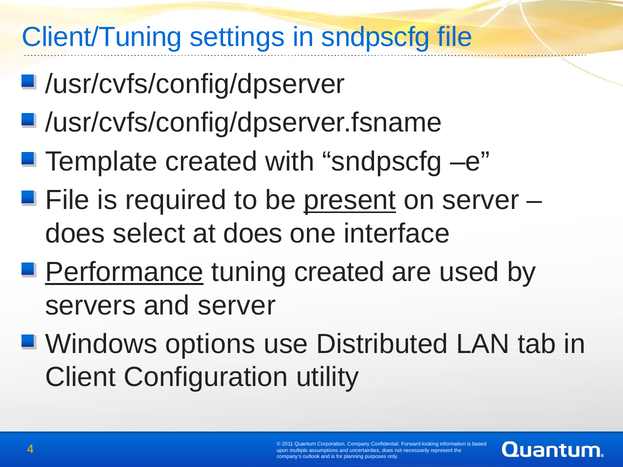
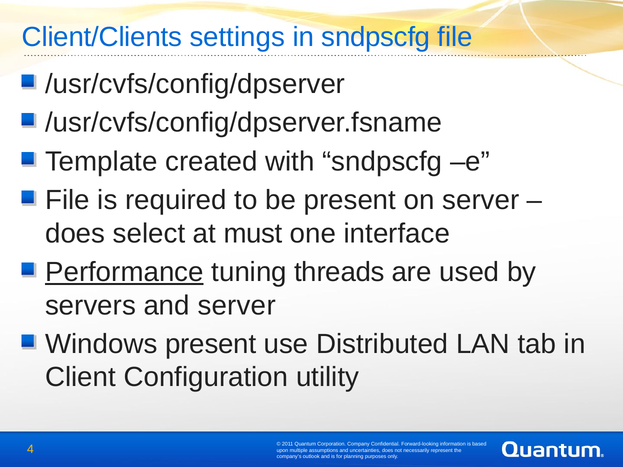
Client/Tuning: Client/Tuning -> Client/Clients (102, 37)
present underline: present -> none (350, 200)
at does: does -> must (253, 234)
tuning created: created -> threads (339, 272)
Windows options: options -> present (211, 344)
